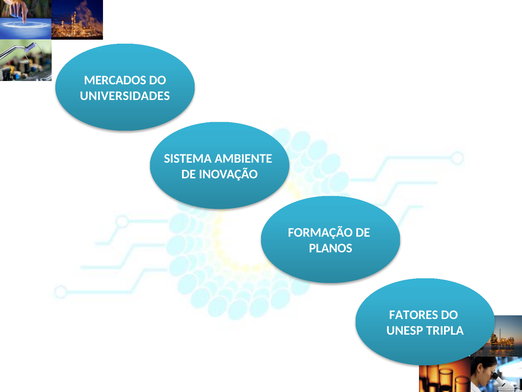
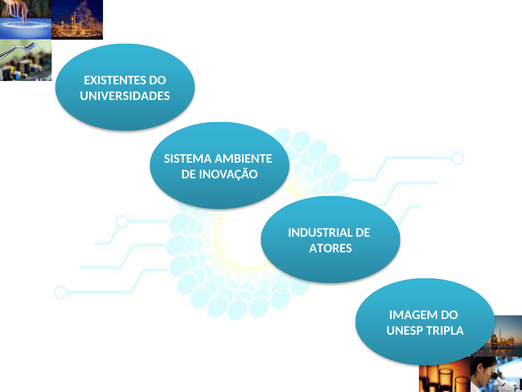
MERCADOS: MERCADOS -> EXISTENTES (115, 80)
FORMAÇÃO: FORMAÇÃO -> INDUSTRIAL (320, 232)
PLANOS: PLANOS -> ATORES (331, 248)
FATORES: FATORES -> IMAGEM (414, 315)
